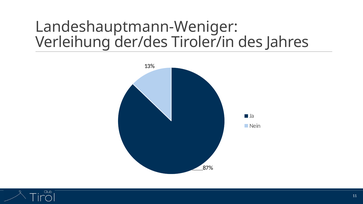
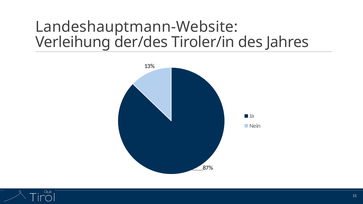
Landeshauptmann-Weniger: Landeshauptmann-Weniger -> Landeshauptmann-Website (137, 27)
